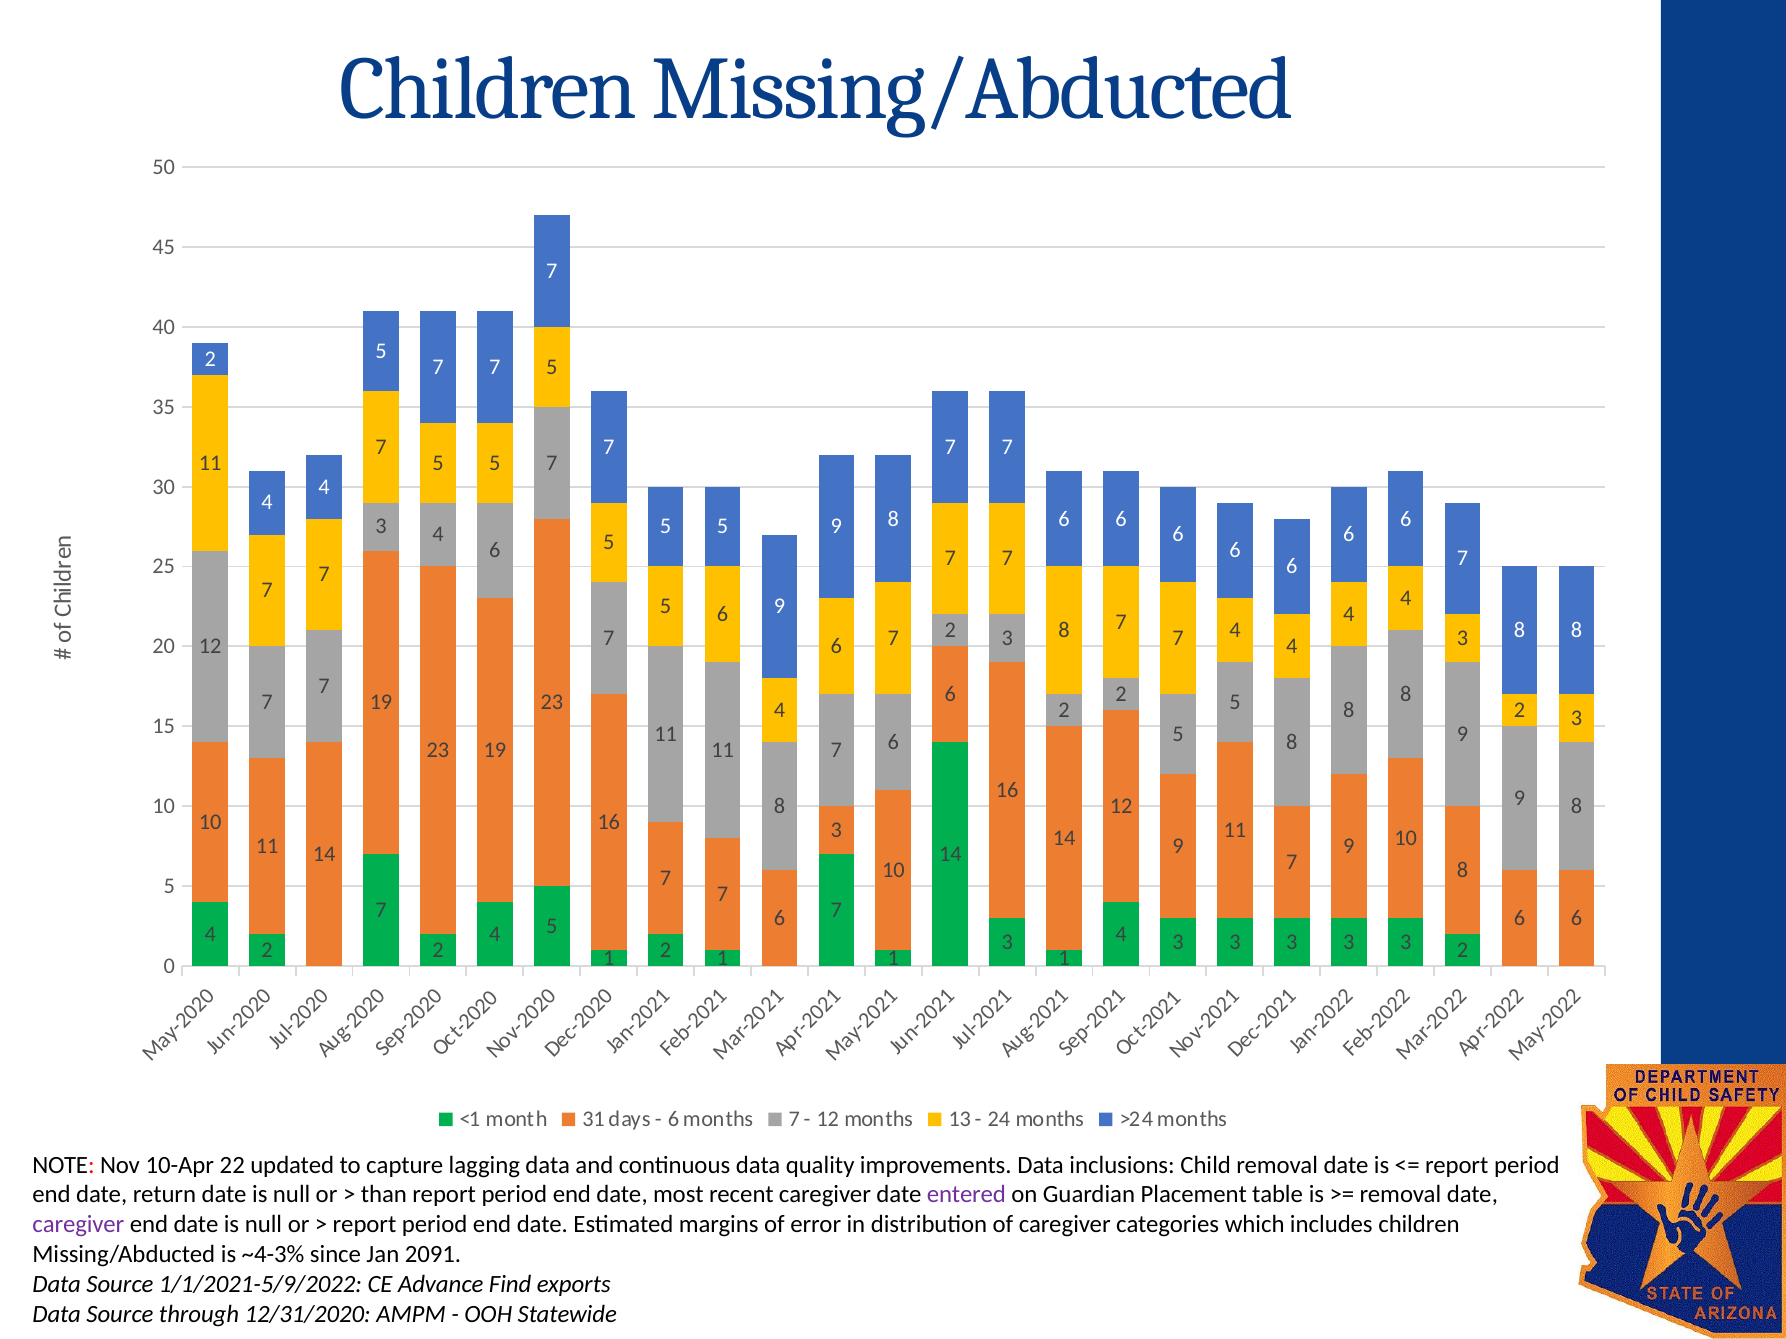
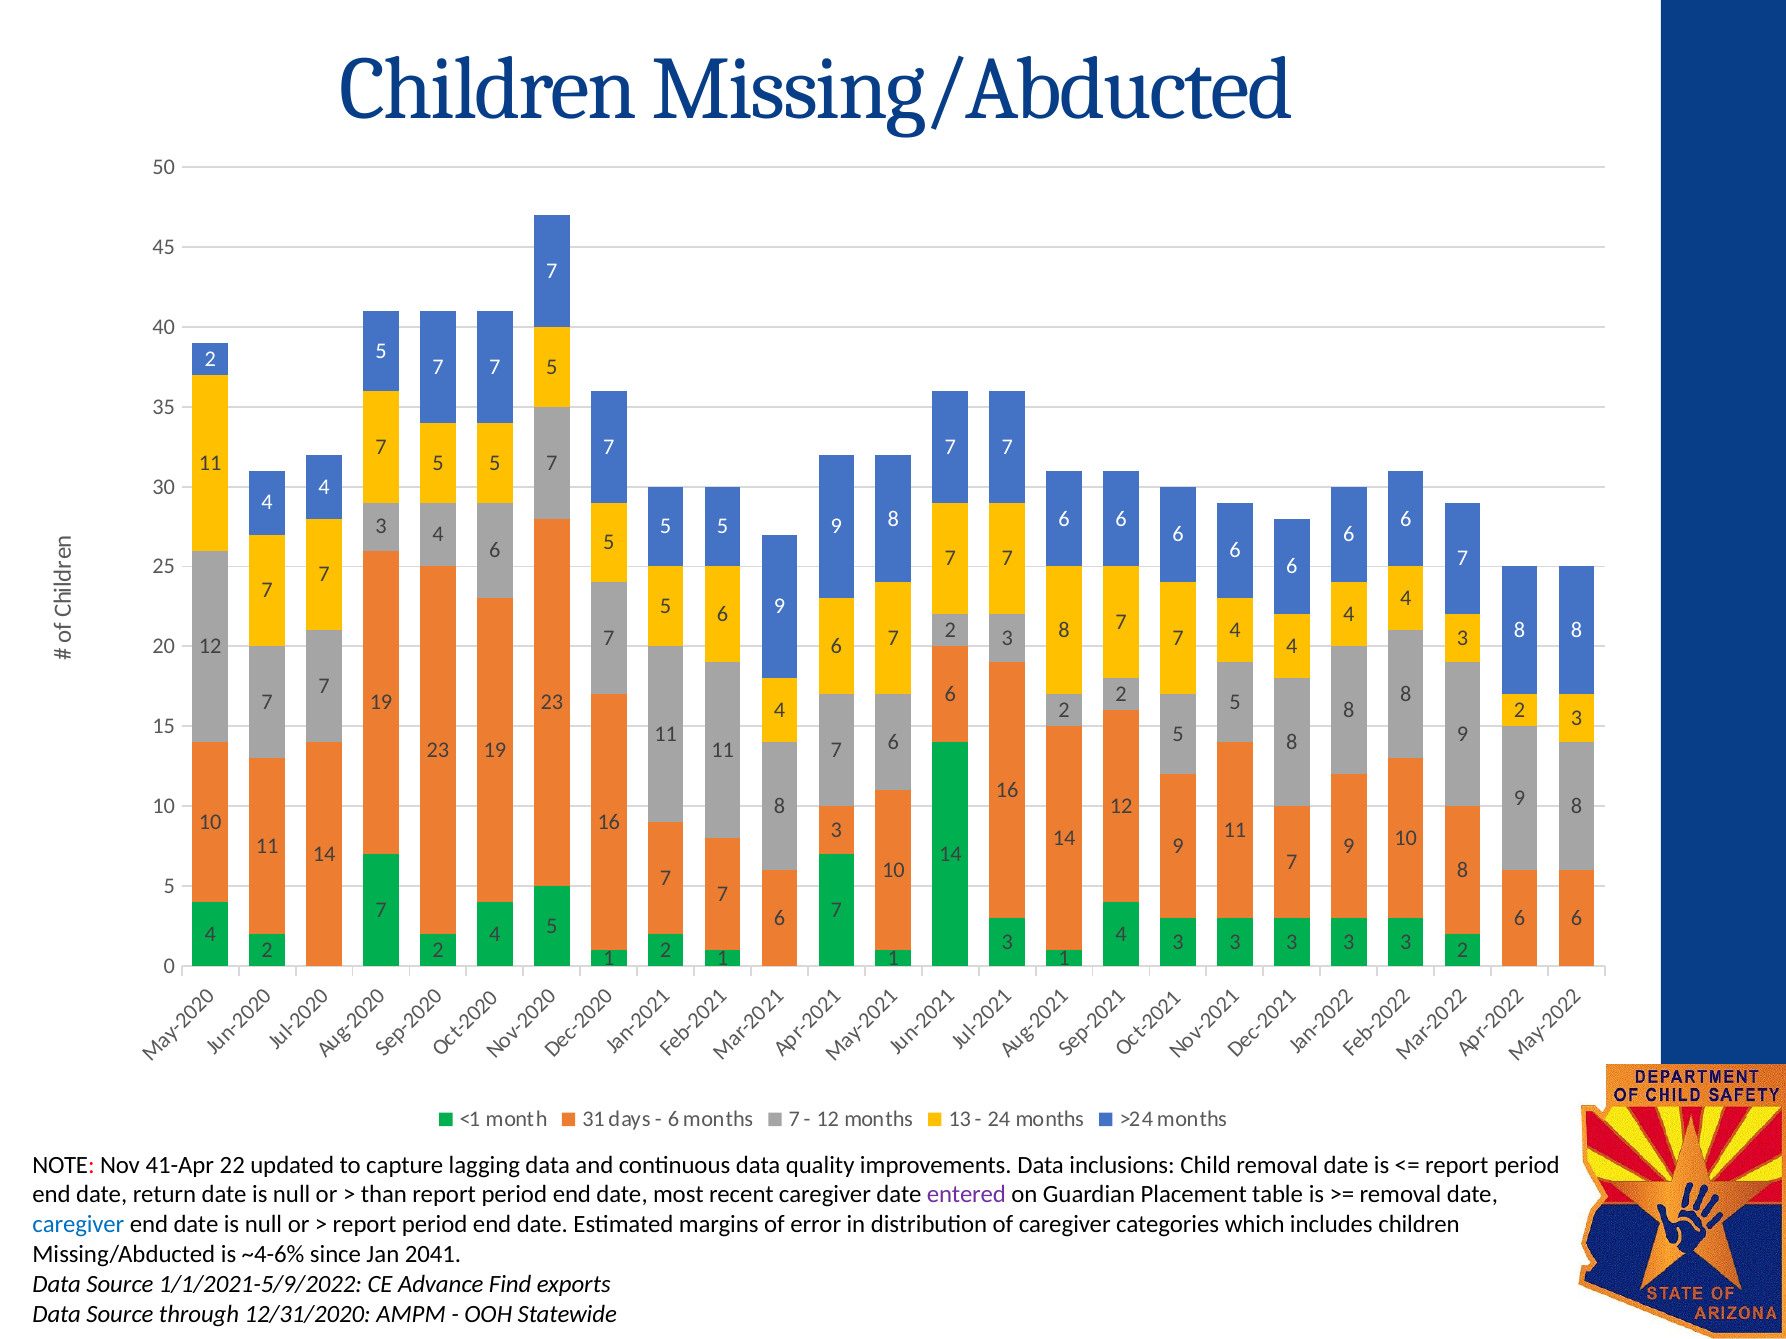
10-Apr: 10-Apr -> 41-Apr (180, 1165)
caregiver colour: purple -> blue (78, 1225)
~4-3%: ~4-3% -> ~4-6% (273, 1255)
2091: 2091 -> 2041 (433, 1255)
